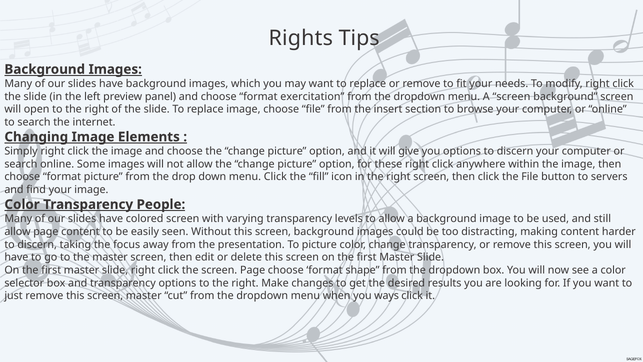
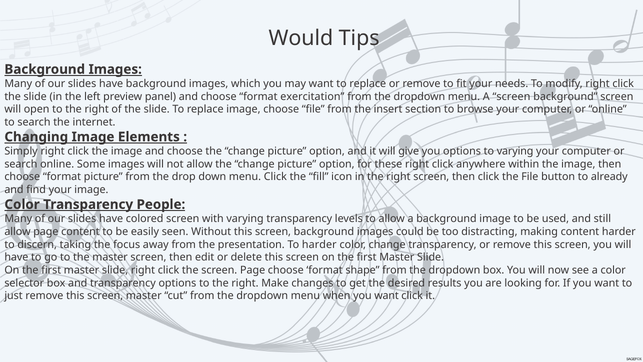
Rights: Rights -> Would (301, 38)
options to discern: discern -> varying (515, 151)
servers: servers -> already (609, 177)
To picture: picture -> harder (319, 244)
when you ways: ways -> want (387, 296)
